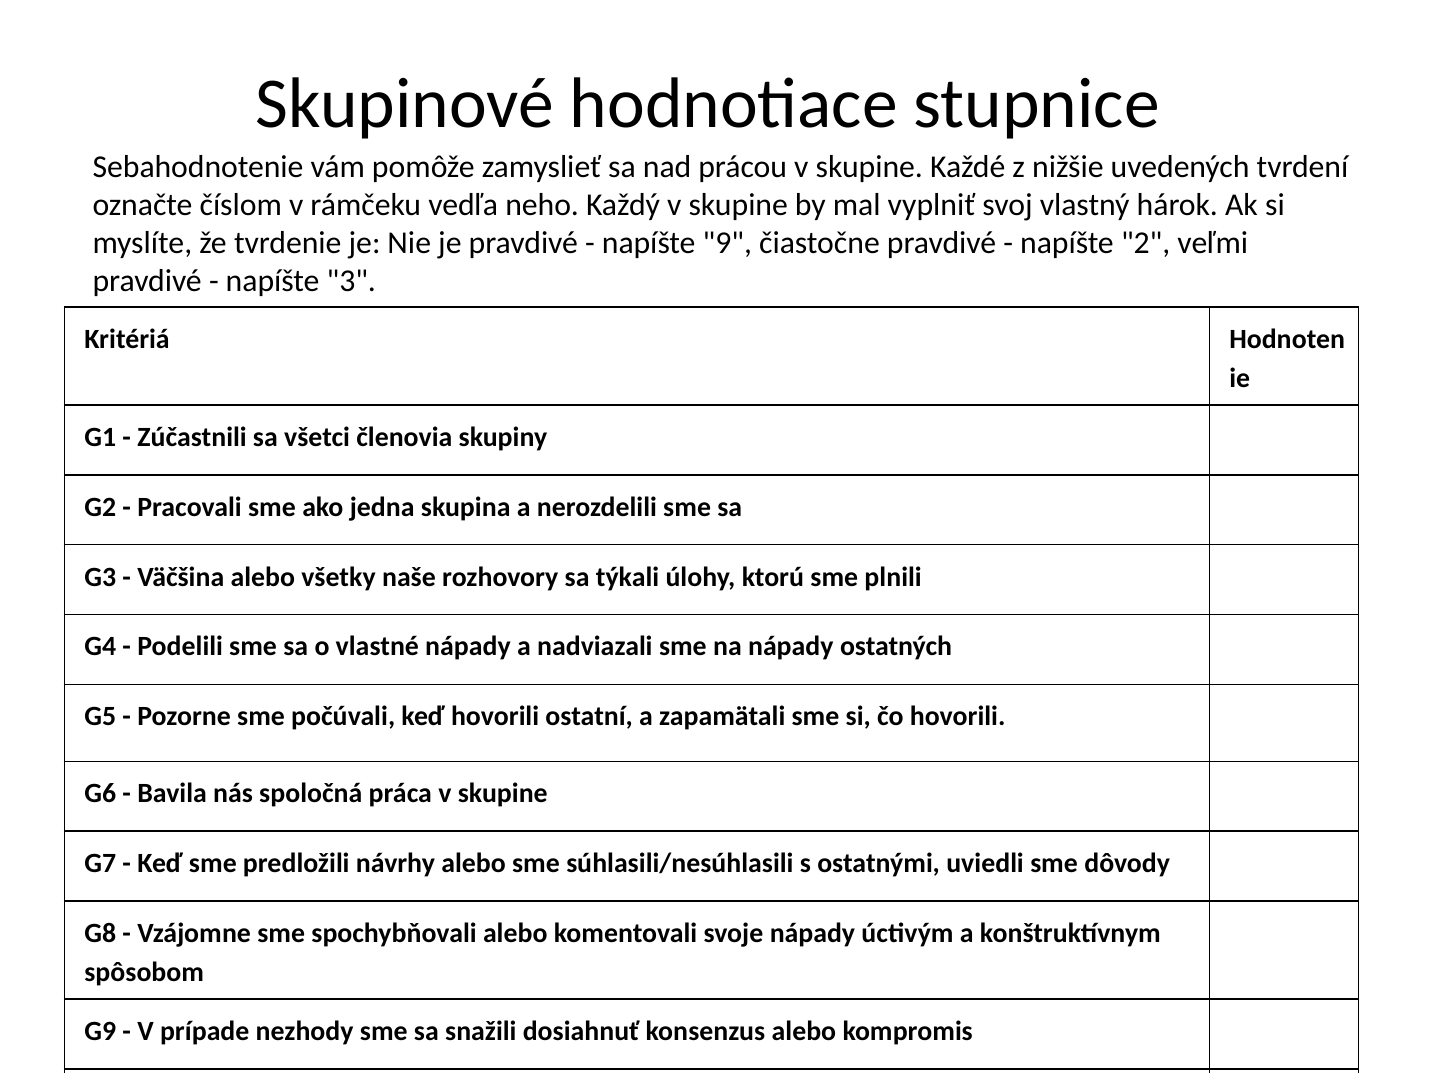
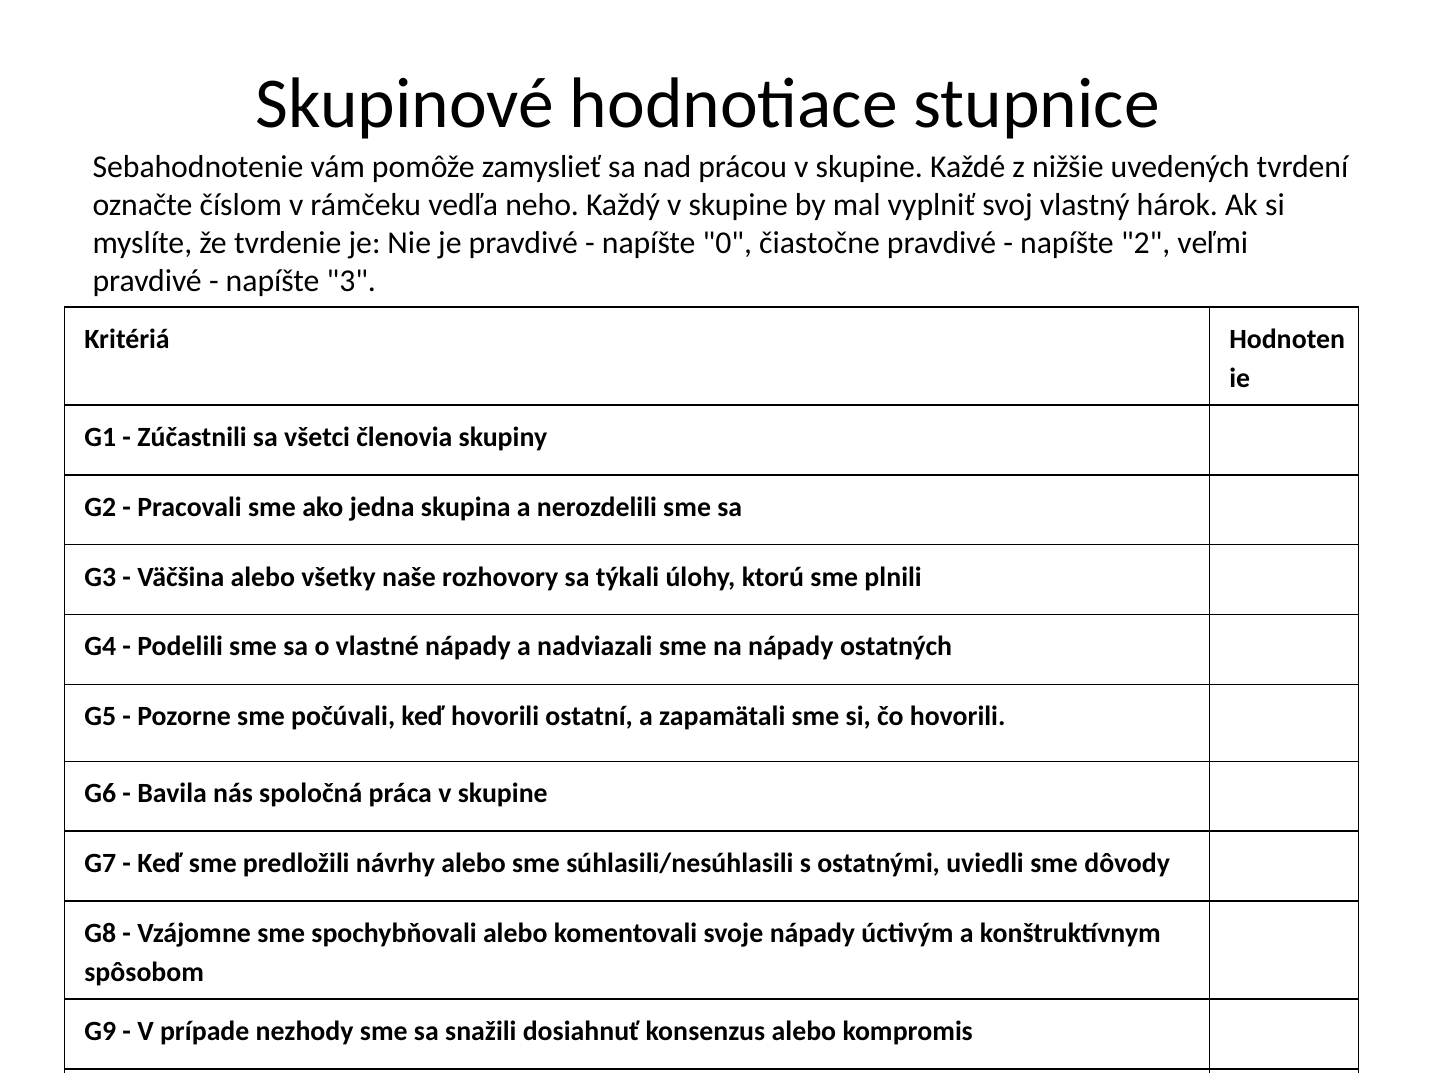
9: 9 -> 0 (727, 243)
